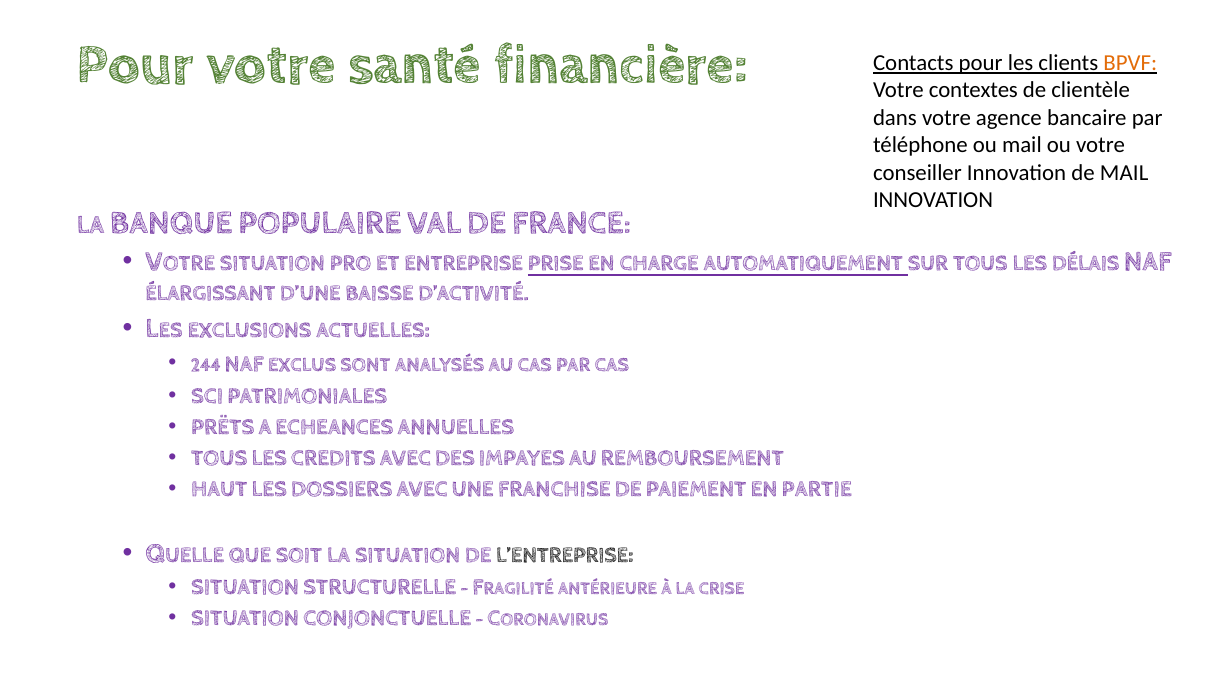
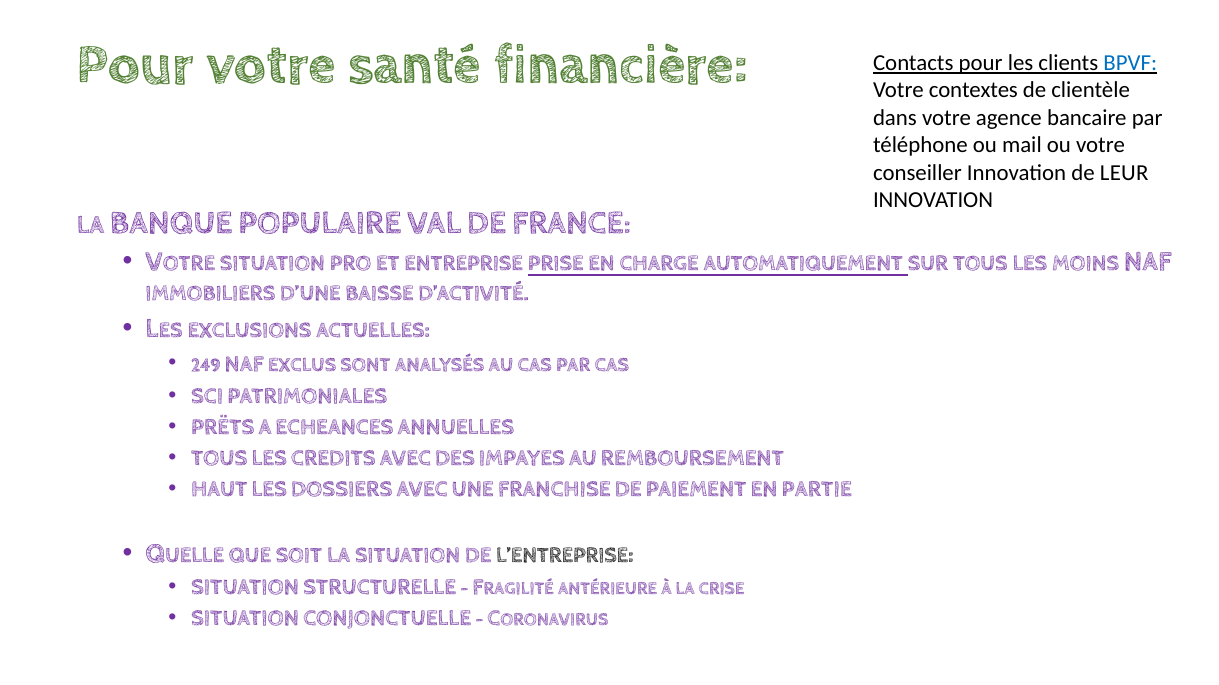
BPVF colour: orange -> blue (1130, 63)
de MAIL: MAIL -> LEUR (1124, 173)
DÉLAIS: DÉLAIS -> MOINS (1086, 263)
ÉLARGISSANT: ÉLARGISSANT -> IMMOBILIERS (210, 294)
244: 244 -> 249 (206, 366)
